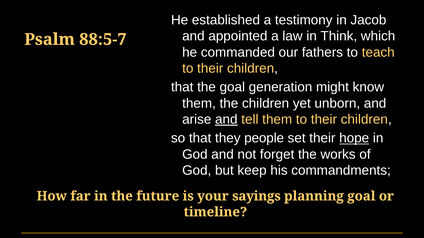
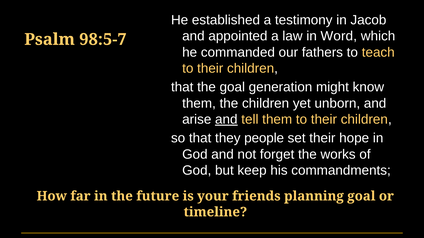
Think: Think -> Word (339, 36)
88:5-7: 88:5-7 -> 98:5-7 (103, 40)
hope underline: present -> none (354, 138)
sayings: sayings -> friends (256, 197)
